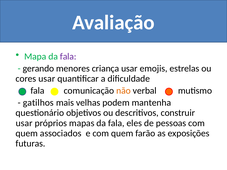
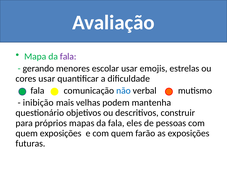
criança: criança -> escolar (105, 69)
não colour: orange -> blue (123, 91)
gatilhos: gatilhos -> inibição (38, 103)
usar: usar -> para (24, 123)
quem associados: associados -> exposições (61, 133)
